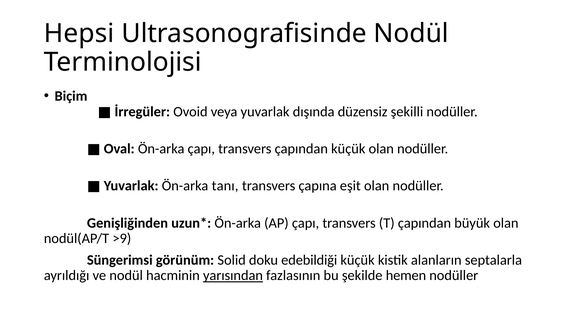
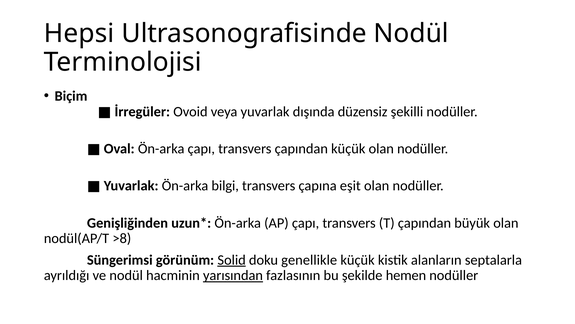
tanı: tanı -> bilgi (225, 186)
>9: >9 -> >8 (122, 238)
Solid underline: none -> present (232, 260)
edebildiği: edebildiği -> genellikle (309, 260)
